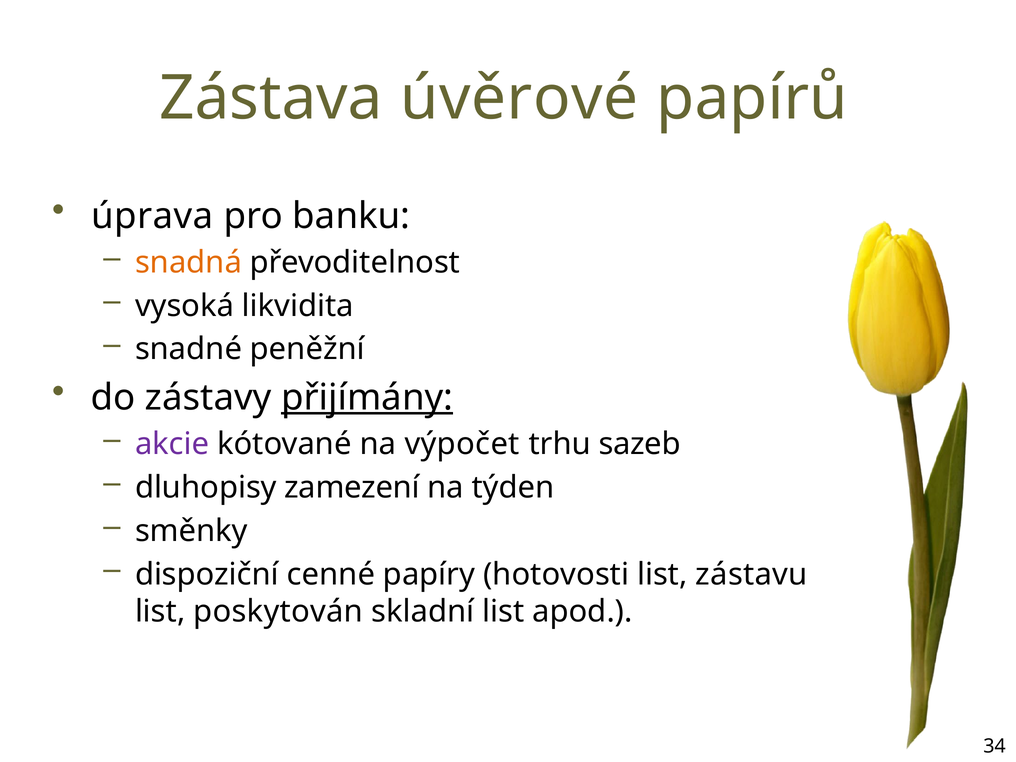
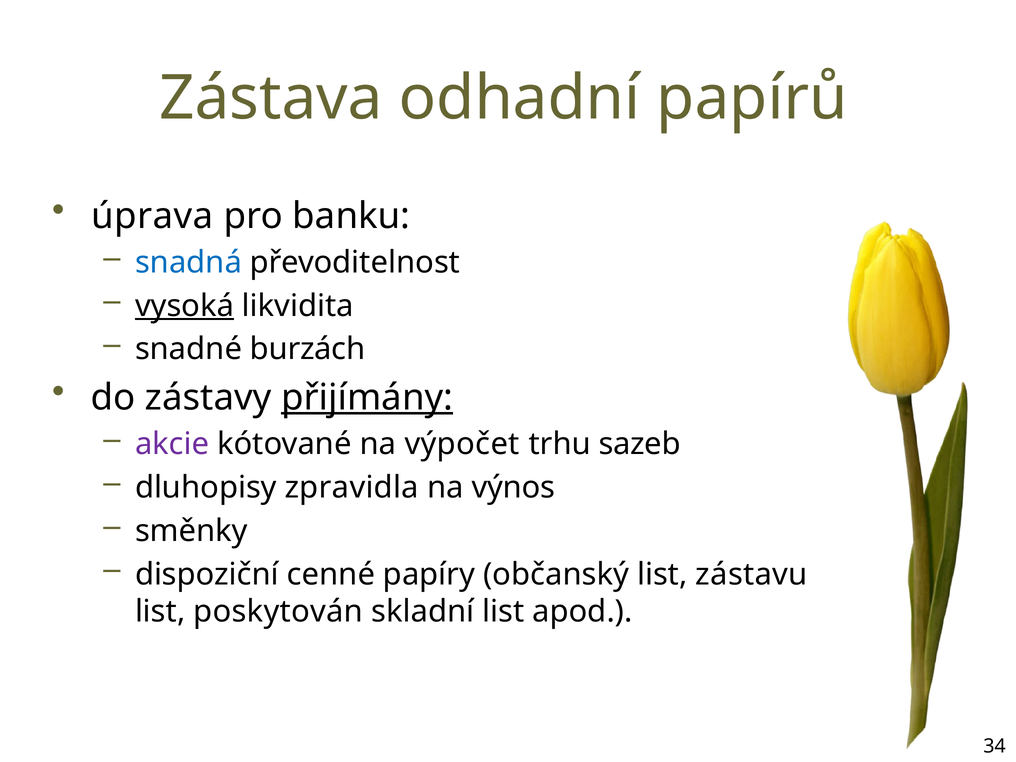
úvěrové: úvěrové -> odhadní (520, 98)
snadná colour: orange -> blue (189, 262)
vysoká underline: none -> present (185, 306)
peněžní: peněžní -> burzách (308, 349)
zamezení: zamezení -> zpravidla (352, 487)
týden: týden -> výnos (513, 487)
hotovosti: hotovosti -> občanský (556, 574)
